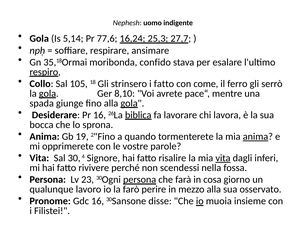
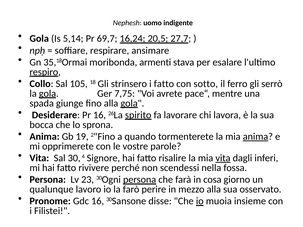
77,6: 77,6 -> 69,7 (107, 39)
25,3: 25,3 -> 20,5 (158, 39)
confido: confido -> armenti (155, 62)
come: come -> sotto (206, 84)
8,10: 8,10 -> 7,75 (125, 94)
biblica: biblica -> spirito (138, 115)
